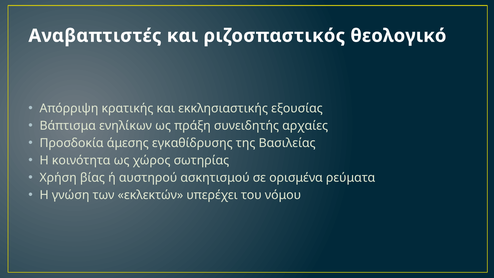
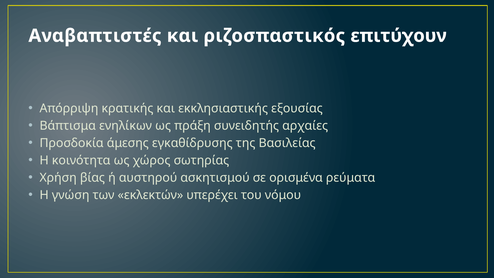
θεολογικό: θεολογικό -> επιτύχουν (399, 36)
